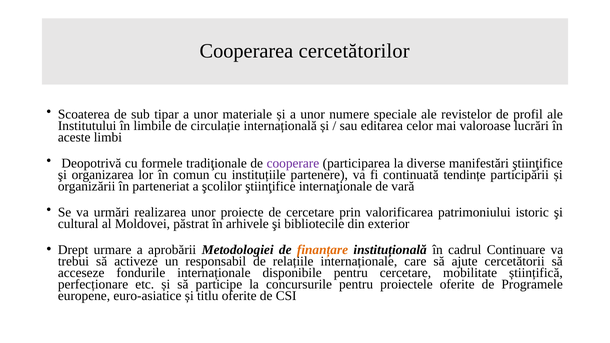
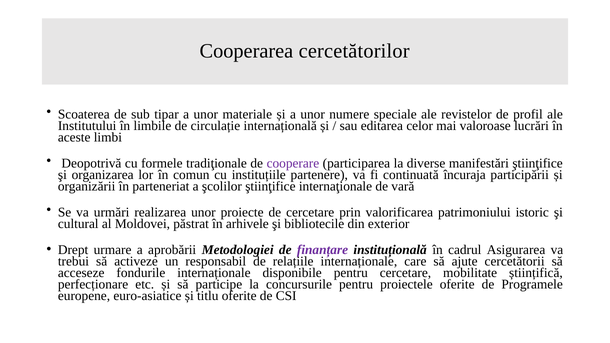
tendințe: tendințe -> încuraja (465, 175)
finanțare colour: orange -> purple (322, 250)
Continuare: Continuare -> Asigurarea (516, 250)
